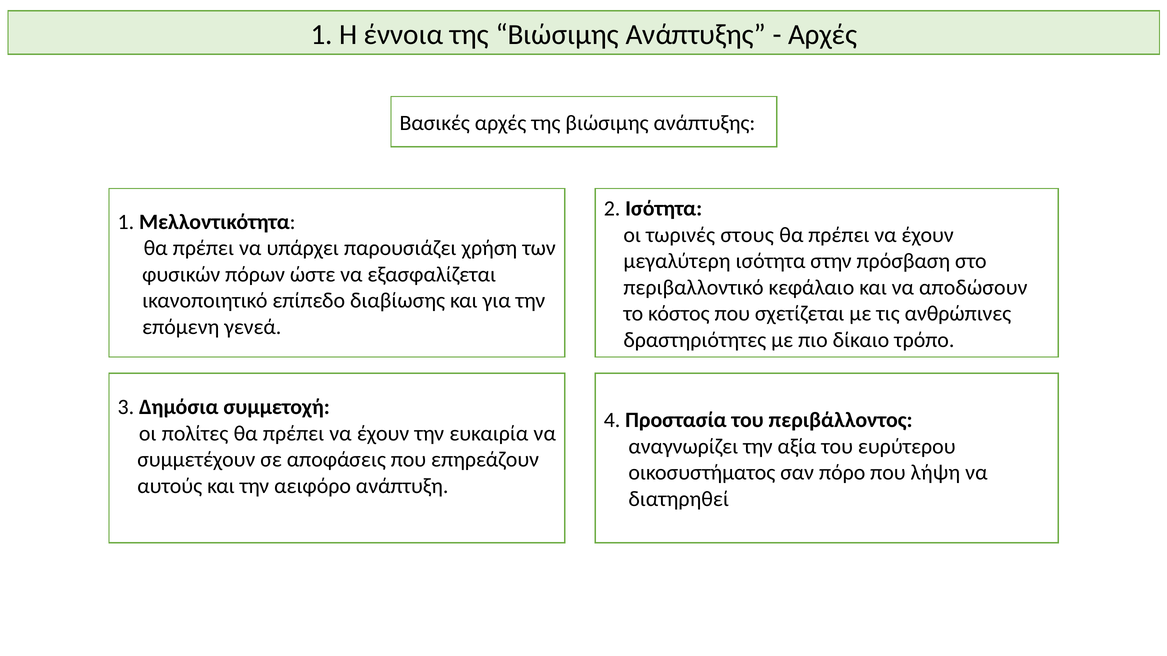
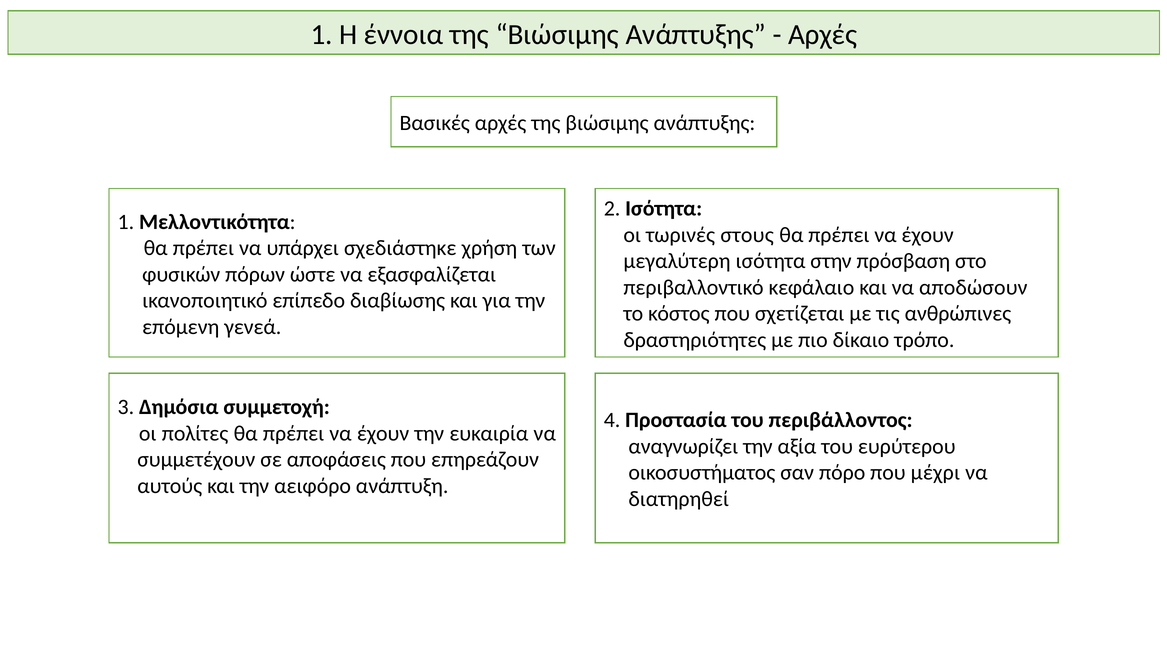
παρουσιάζει: παρουσιάζει -> σχεδιάστηκε (400, 248)
λήψη: λήψη -> μέχρι (935, 473)
